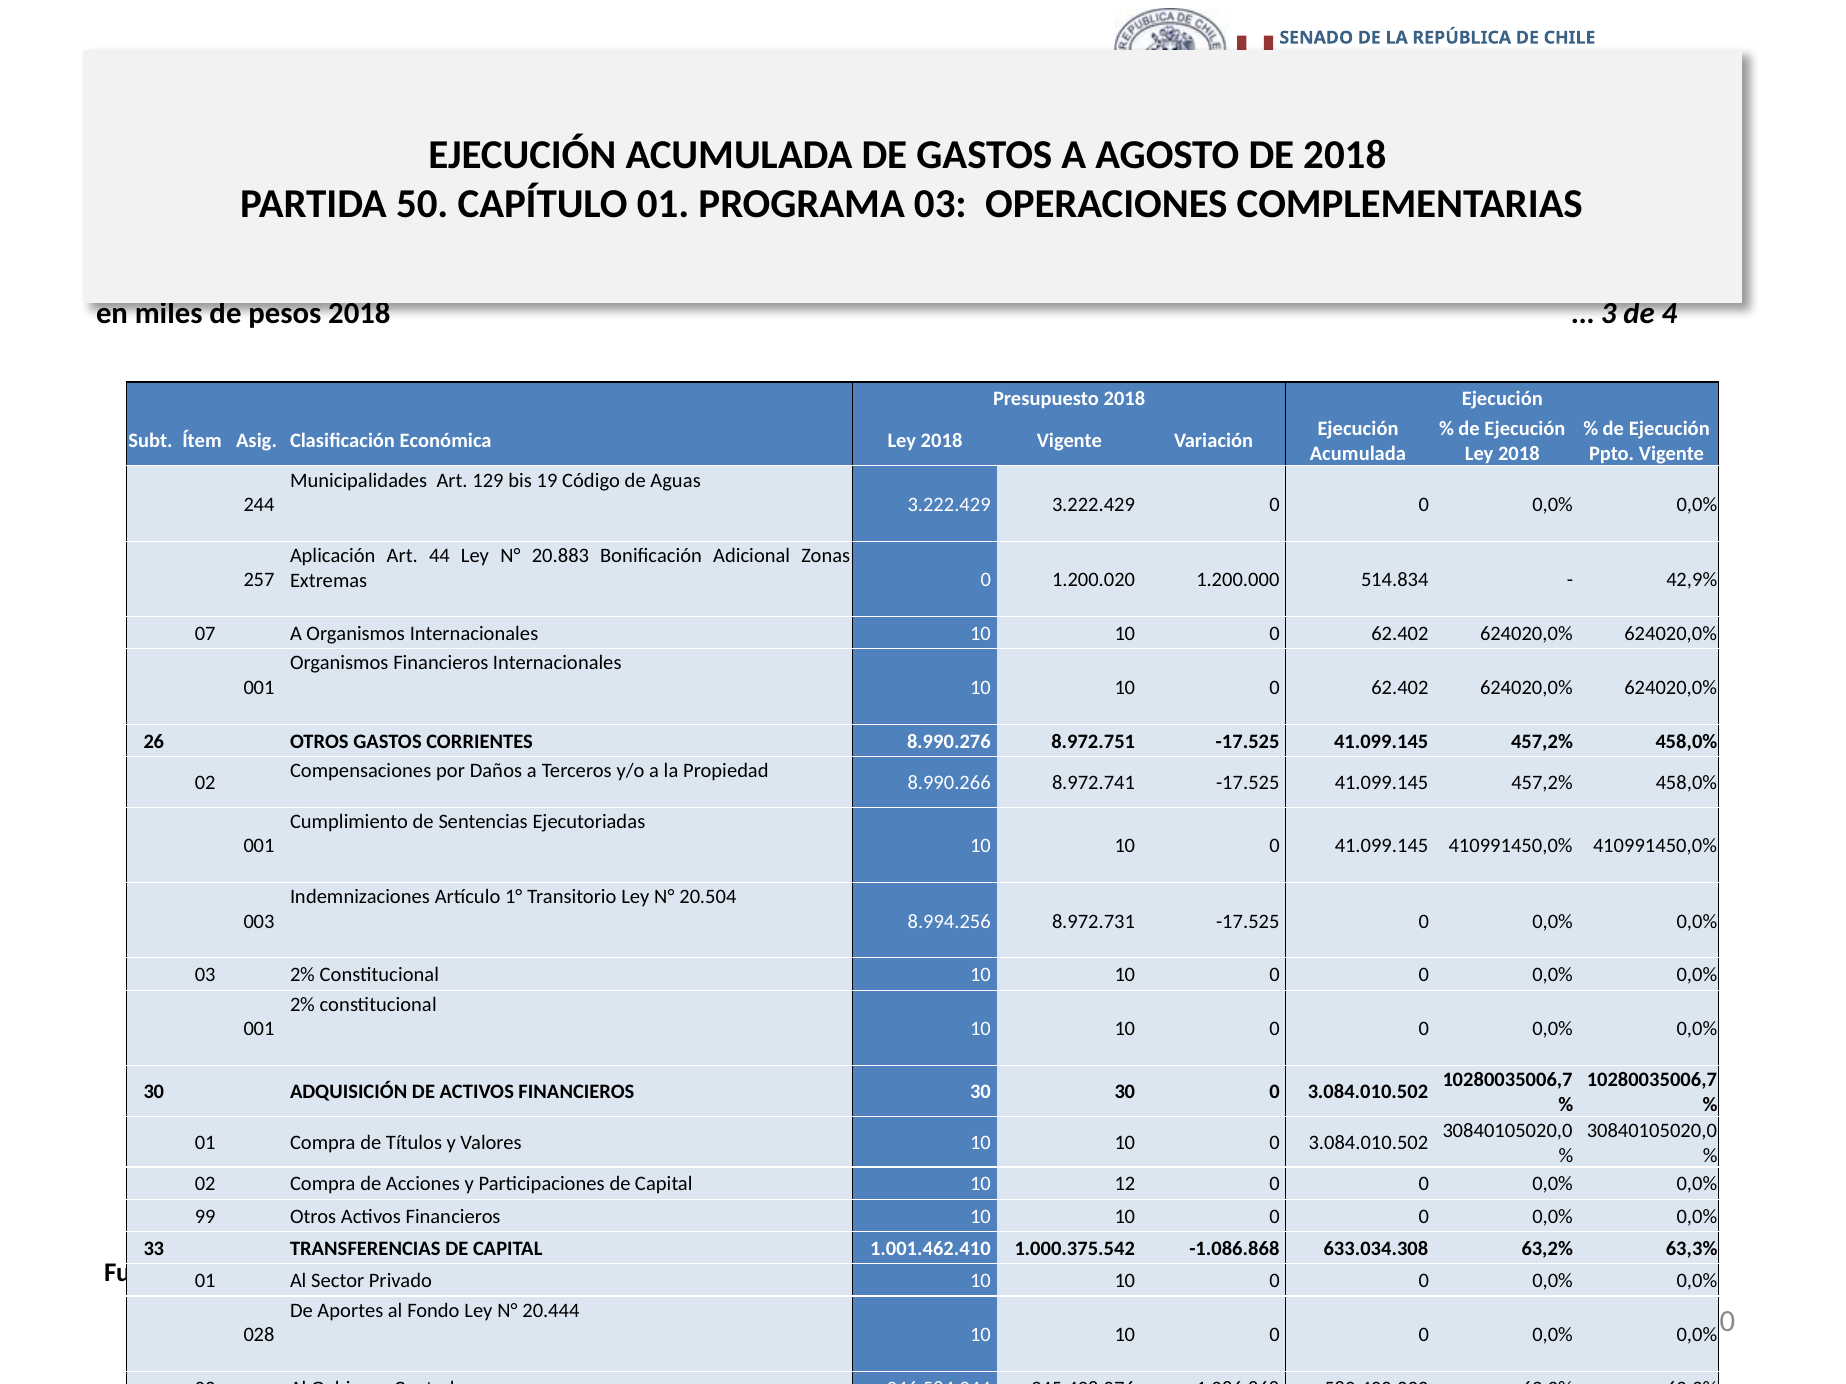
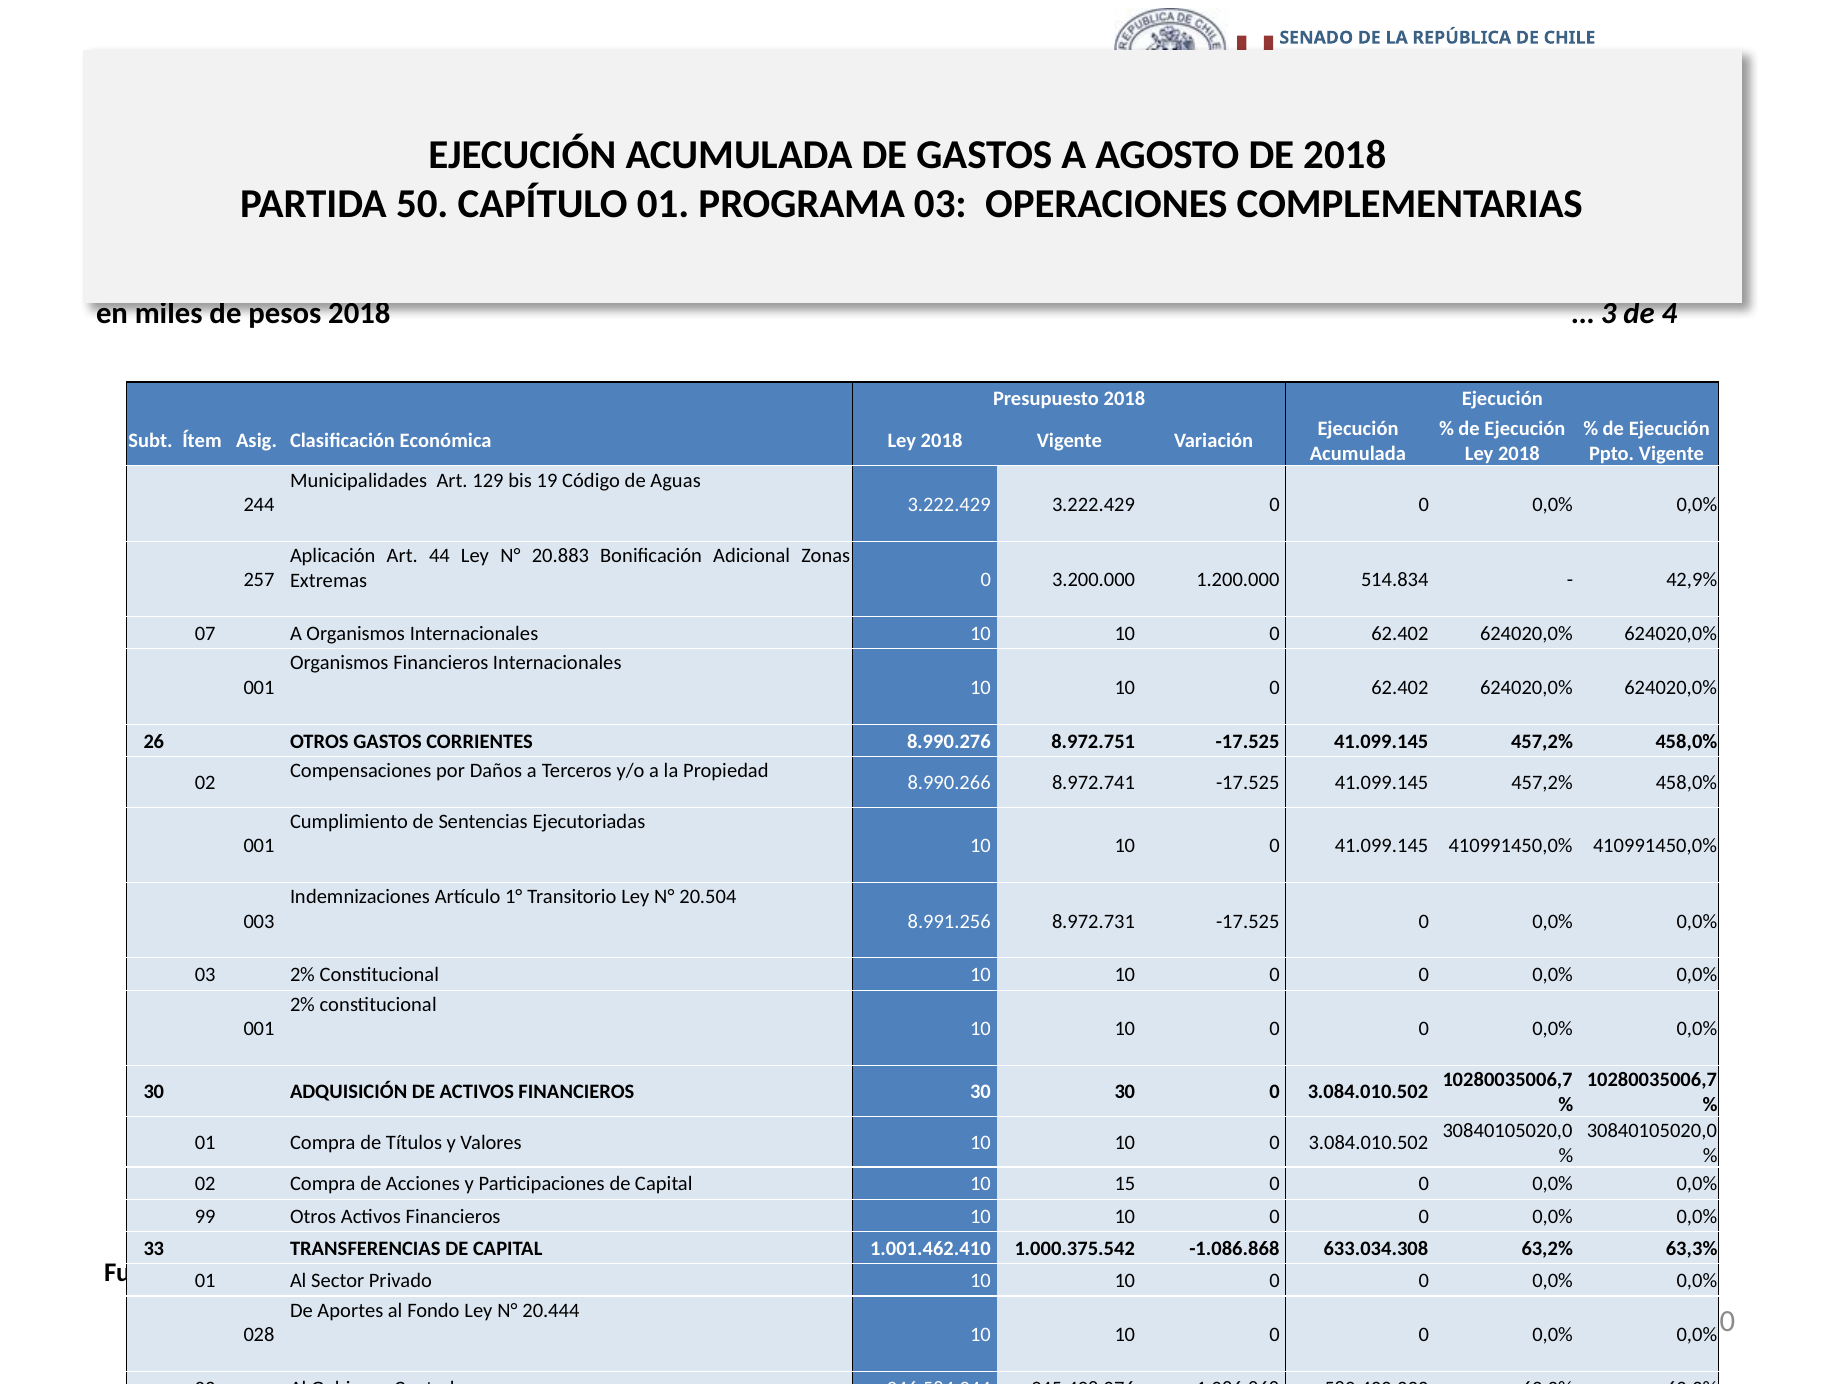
1.200.020: 1.200.020 -> 3.200.000 (1094, 580)
8.994.256: 8.994.256 -> 8.991.256 (949, 922)
12: 12 -> 15 (1125, 1185)
